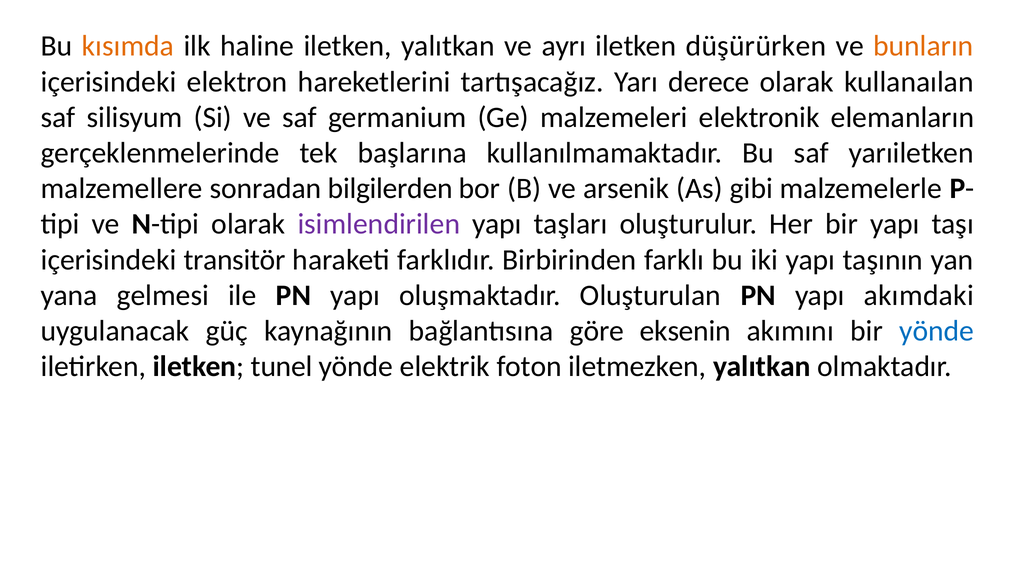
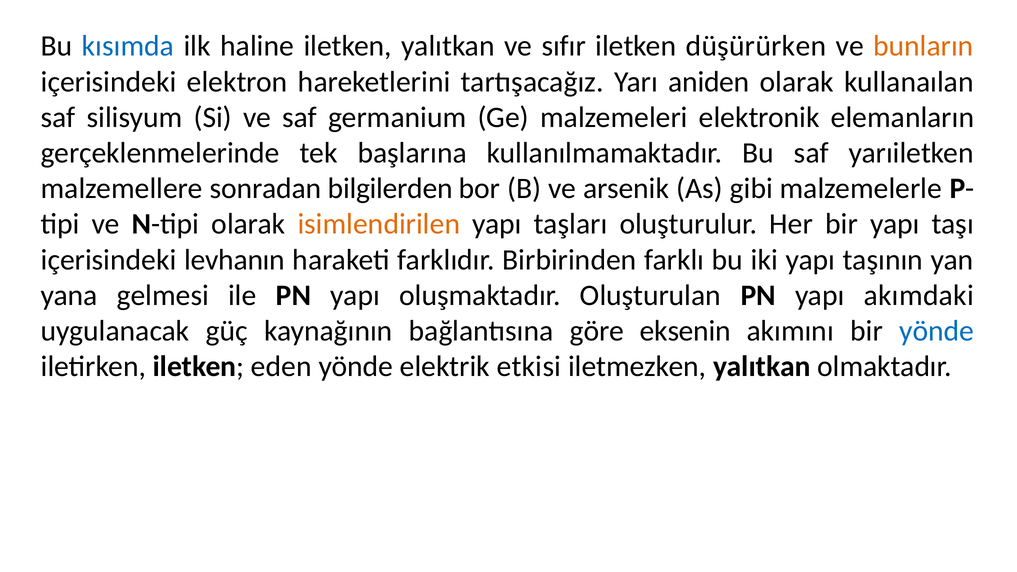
kısımda colour: orange -> blue (128, 46)
ayrı: ayrı -> sıfır (564, 46)
derece: derece -> aniden (709, 82)
isimlendirilen colour: purple -> orange (379, 224)
transitör: transitör -> levhanın (235, 260)
tunel: tunel -> eden (281, 367)
foton: foton -> etkisi (529, 367)
